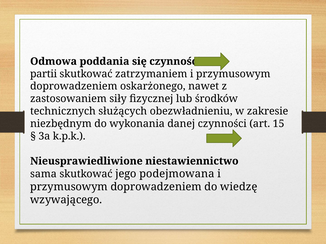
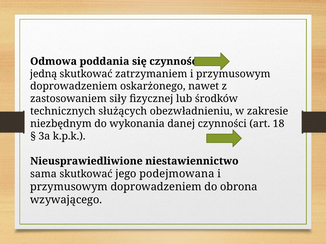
partii: partii -> jedną (44, 74)
15: 15 -> 18 (279, 124)
wiedzę: wiedzę -> obrona (239, 187)
